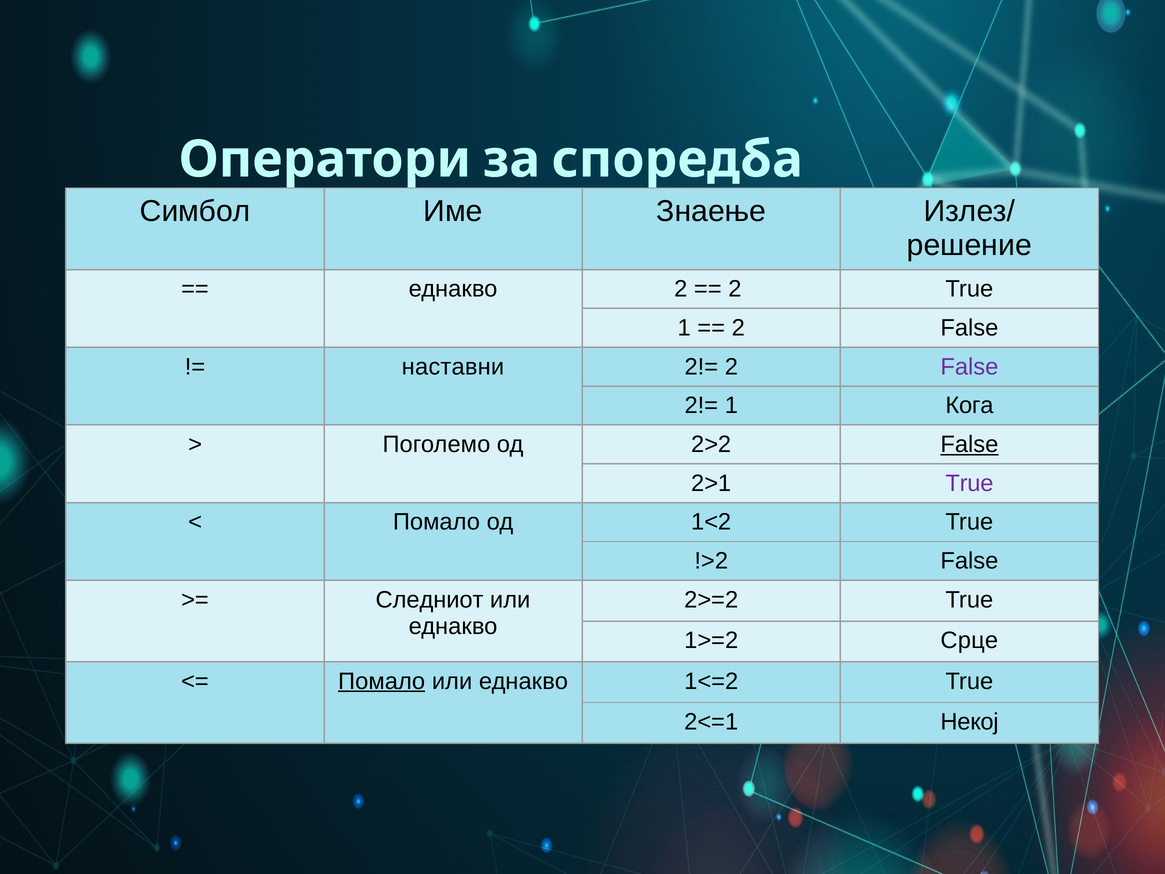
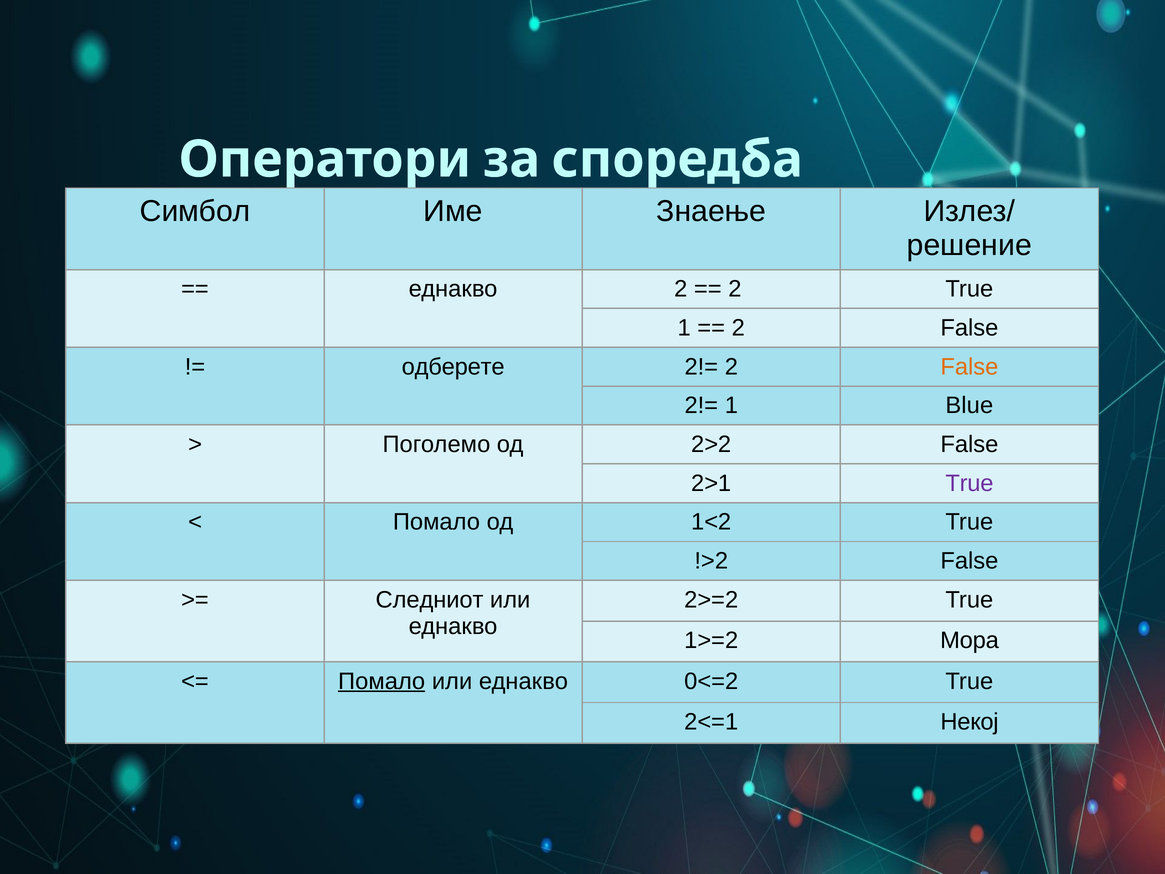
наставни: наставни -> одберете (453, 367)
False colour: purple -> orange (969, 367)
Кога: Кога -> Blue (969, 405)
False underline: present -> none (969, 444)
Срце: Срце -> Мора (970, 640)
1<=2: 1<=2 -> 0<=2 (711, 681)
